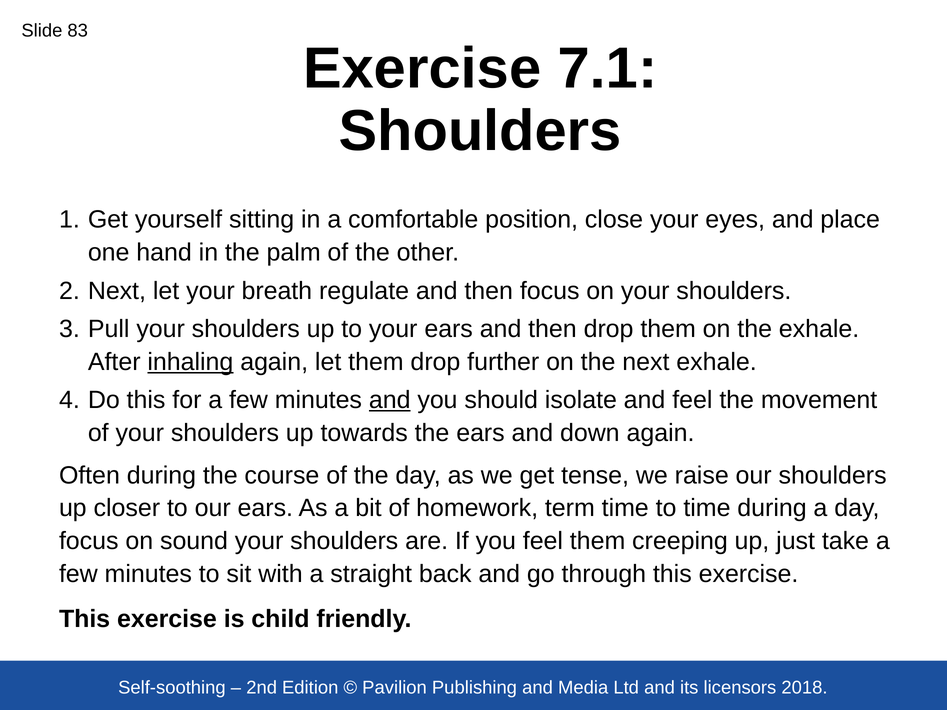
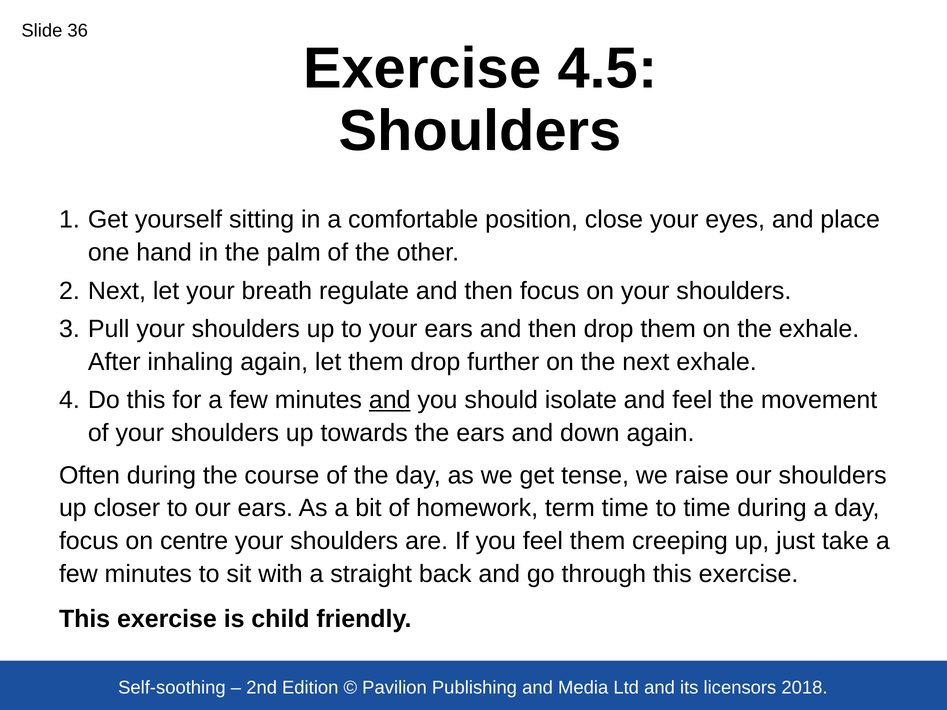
83: 83 -> 36 (78, 31)
7.1: 7.1 -> 4.5 (608, 69)
inhaling underline: present -> none (190, 362)
sound: sound -> centre (194, 541)
